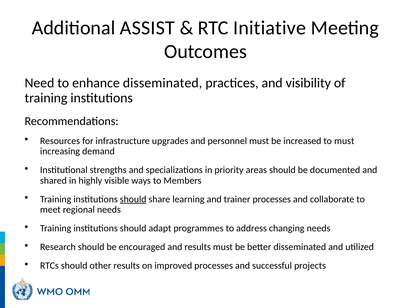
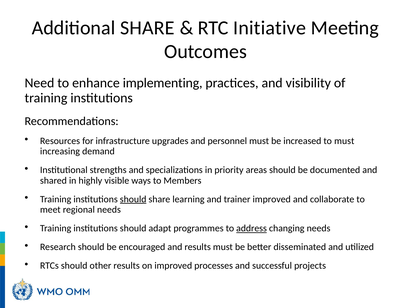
Additional ASSIST: ASSIST -> SHARE (147, 28)
enhance disseminated: disseminated -> implementing (163, 83)
trainer processes: processes -> improved (272, 199)
address underline: none -> present (252, 229)
